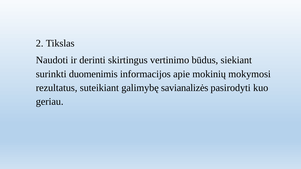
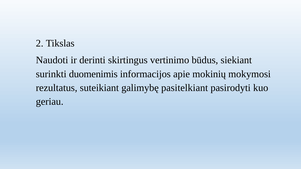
savianalizės: savianalizės -> pasitelkiant (185, 88)
